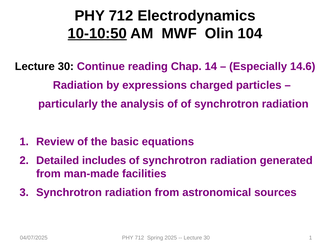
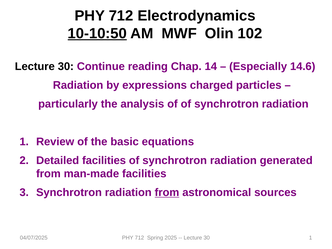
104: 104 -> 102 (250, 33)
Detailed includes: includes -> facilities (104, 160)
from underline: none -> present (167, 193)
